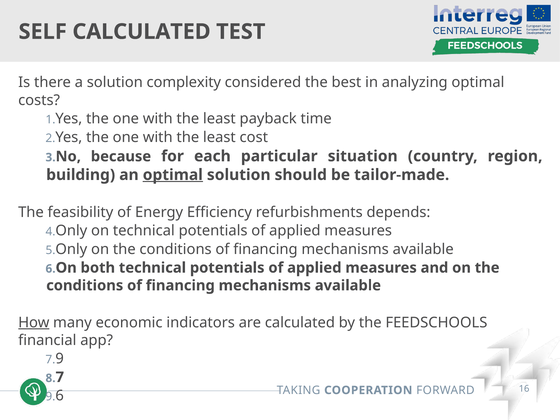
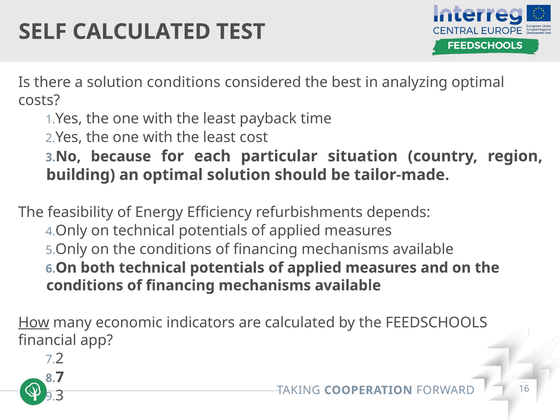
solution complexity: complexity -> conditions (184, 82)
optimal underline: present -> none (173, 175)
7 9: 9 -> 2 (60, 359)
6: 6 -> 3 (60, 396)
